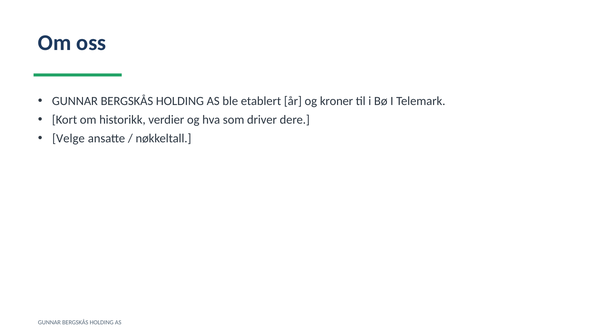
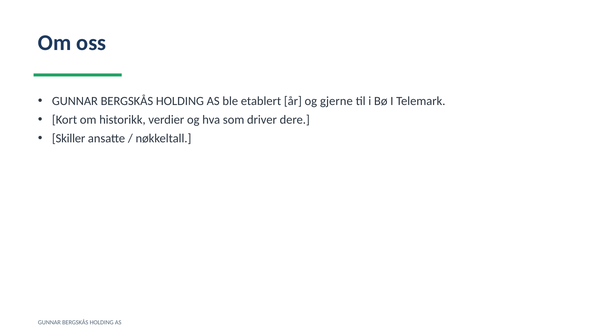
kroner: kroner -> gjerne (336, 101)
Velge: Velge -> Skiller (69, 138)
